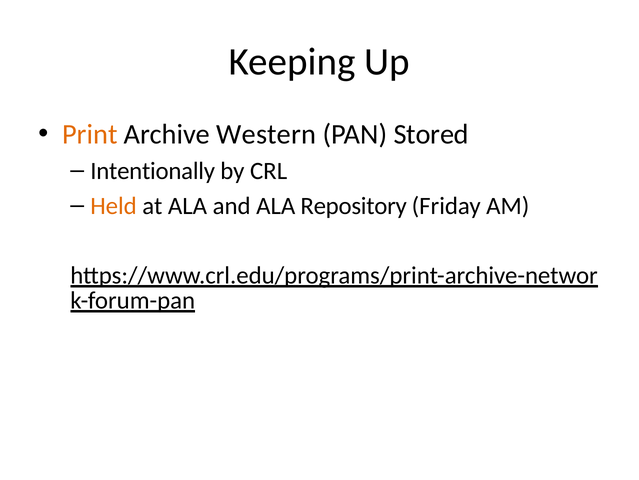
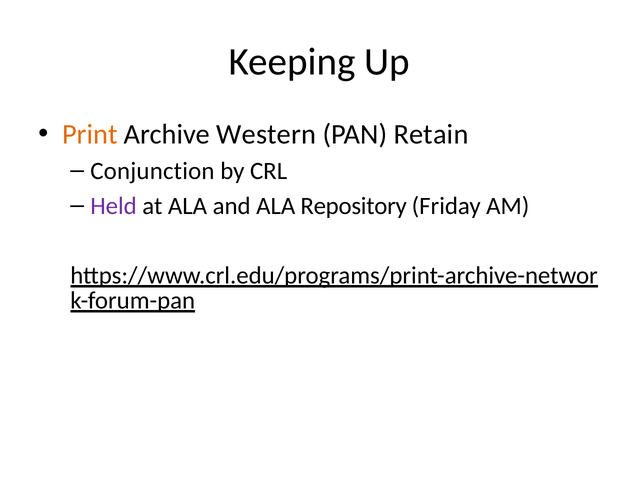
Stored: Stored -> Retain (431, 134)
Intentionally: Intentionally -> Conjunction (152, 171)
Held colour: orange -> purple (114, 206)
